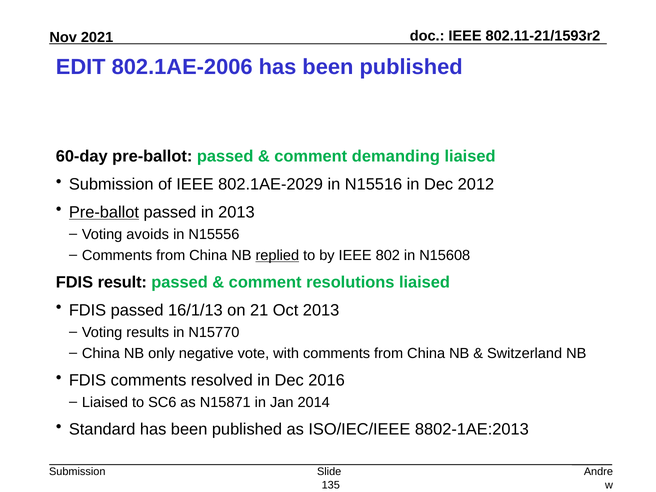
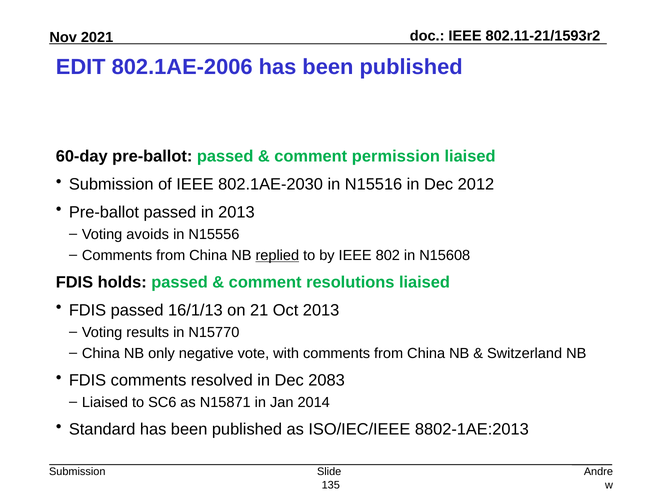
demanding: demanding -> permission (396, 156)
802.1AE-2029: 802.1AE-2029 -> 802.1AE-2030 (271, 184)
Pre-ballot underline: present -> none (104, 212)
result: result -> holds (122, 282)
2016: 2016 -> 2083 (327, 380)
